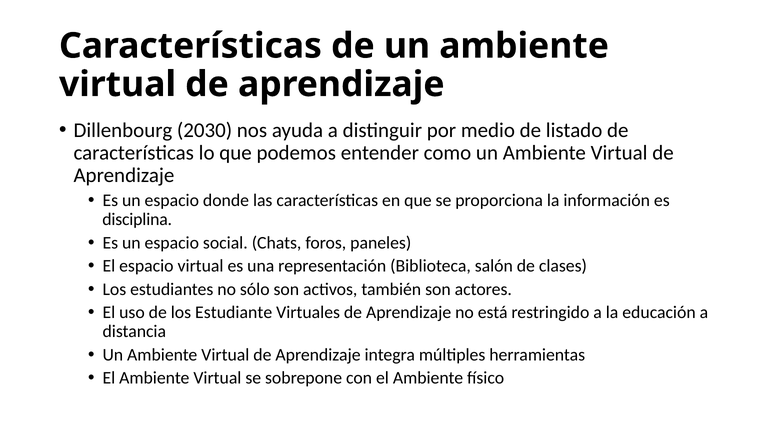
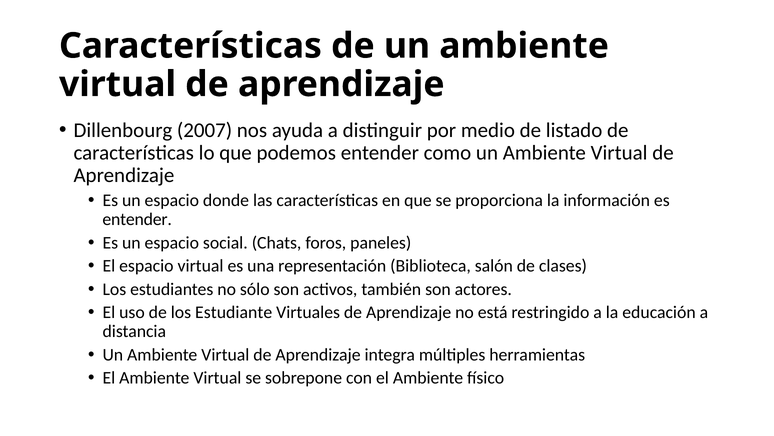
2030: 2030 -> 2007 (205, 130)
disciplina: disciplina -> entender (137, 219)
